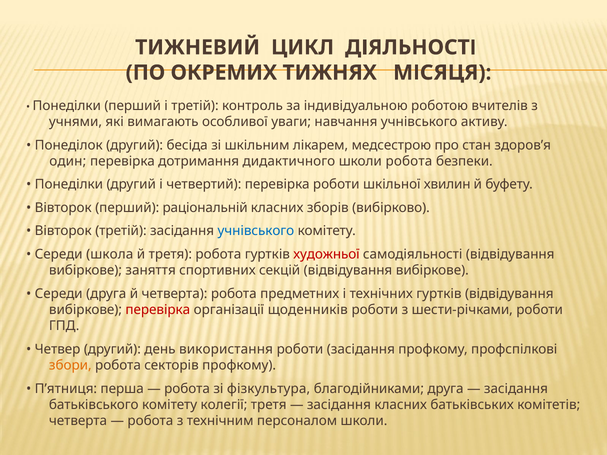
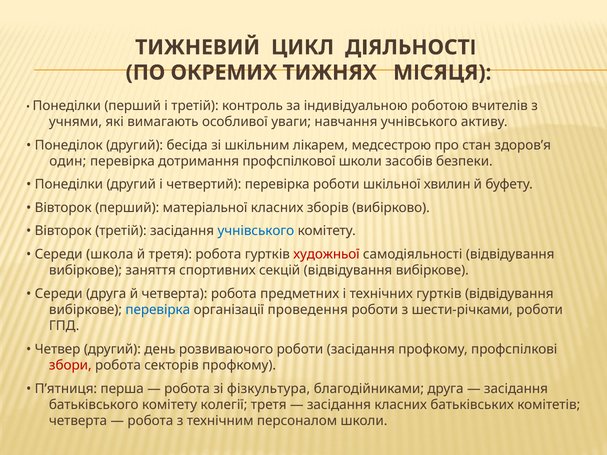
дидактичного: дидактичного -> профспілкової (289, 161)
школи робота: робота -> засобів (409, 161)
раціональній: раціональній -> матеріальної (205, 208)
перевірка colour: red -> blue (158, 310)
щоденників: щоденників -> проведення (308, 310)
використання: використання -> розвиваючого (226, 349)
збори colour: orange -> red (70, 366)
